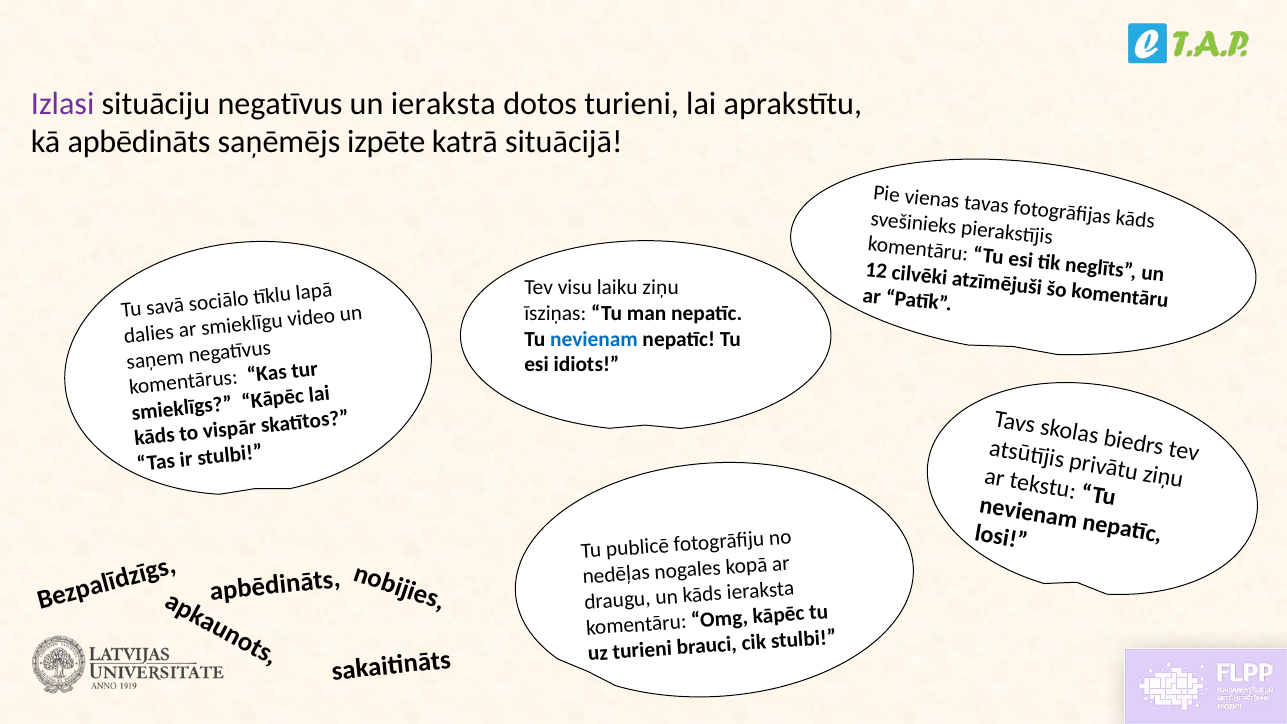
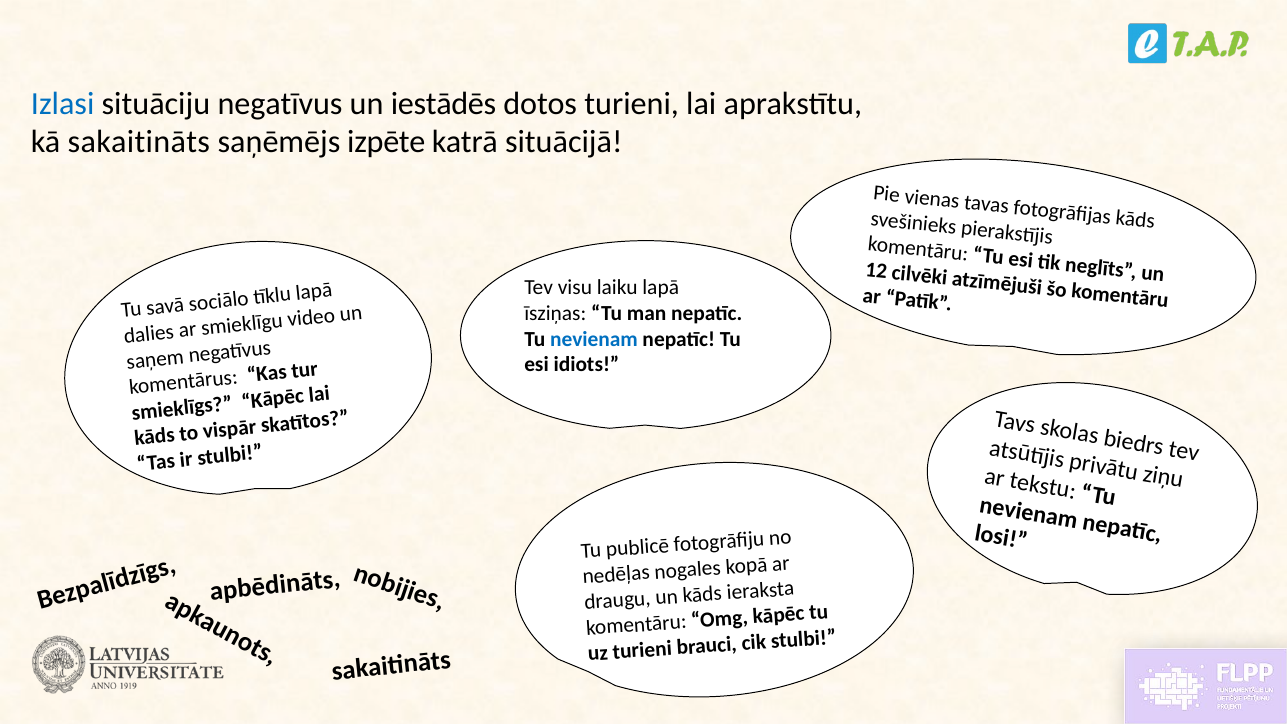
Izlasi colour: purple -> blue (63, 103)
un ieraksta: ieraksta -> iestādēs (444, 103)
kā apbēdināts: apbēdināts -> sakaitināts (139, 142)
laiku ziņu: ziņu -> lapā (661, 288)
